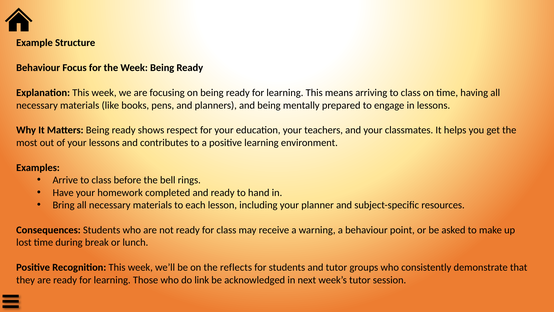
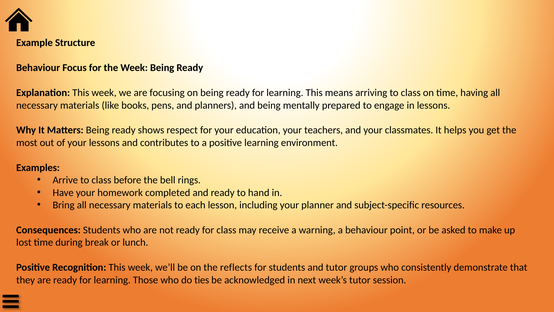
link: link -> ties (202, 280)
